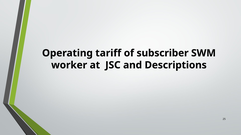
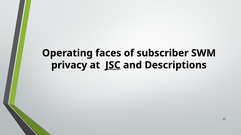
tariff: tariff -> faces (108, 53)
worker: worker -> privacy (69, 65)
JSC underline: none -> present (113, 65)
